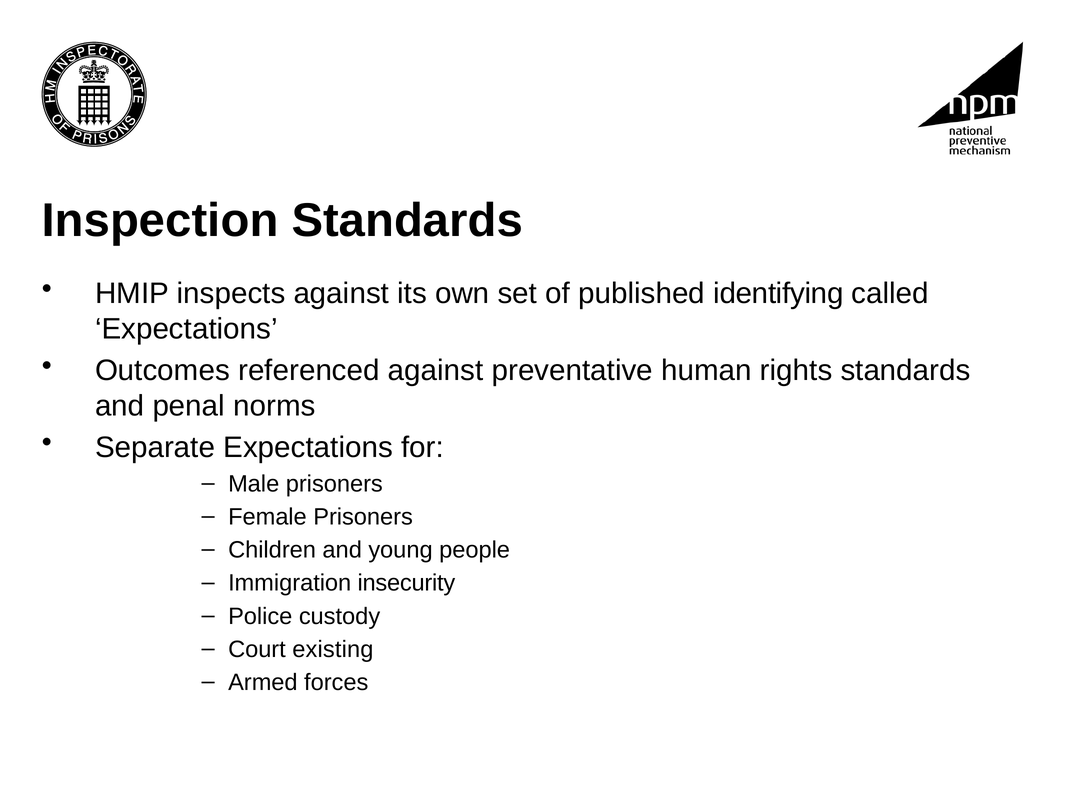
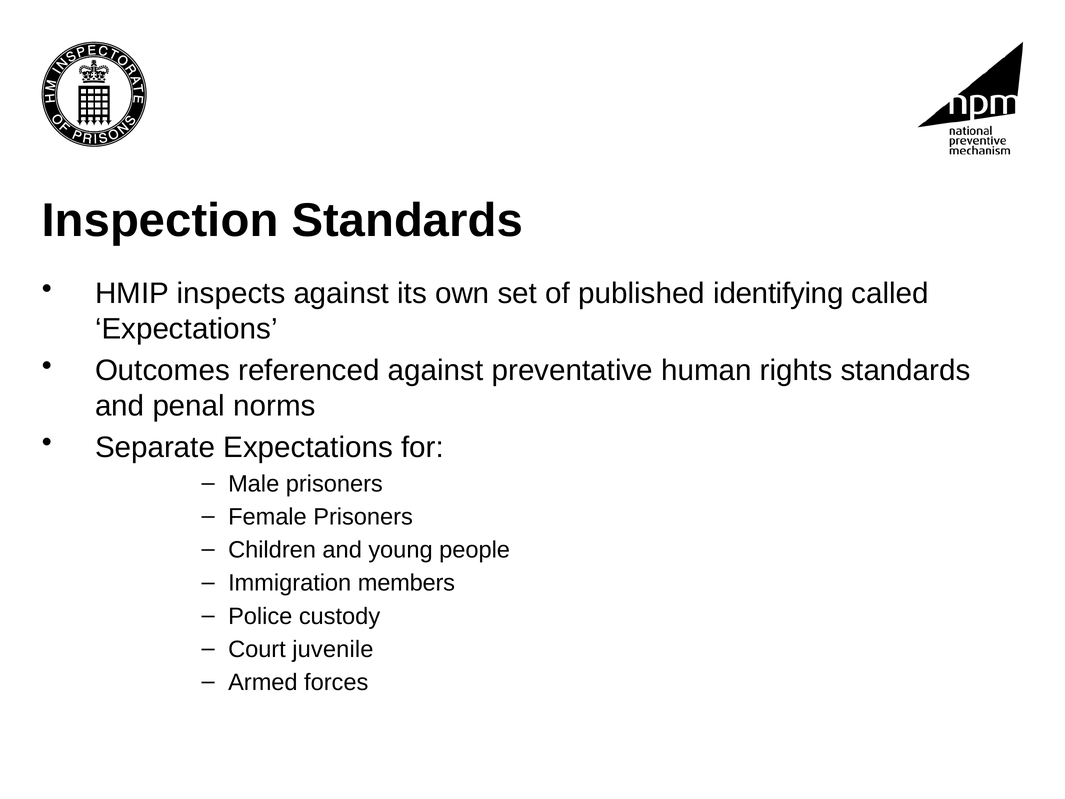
insecurity: insecurity -> members (406, 583)
existing: existing -> juvenile (333, 649)
